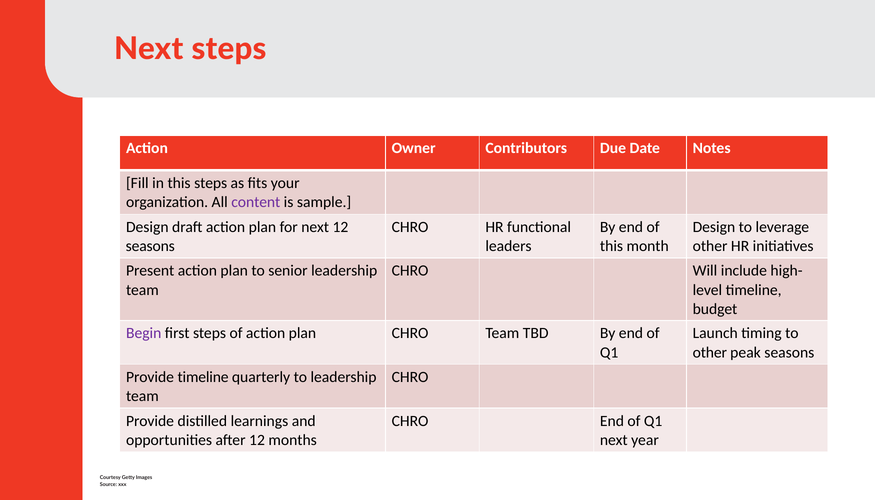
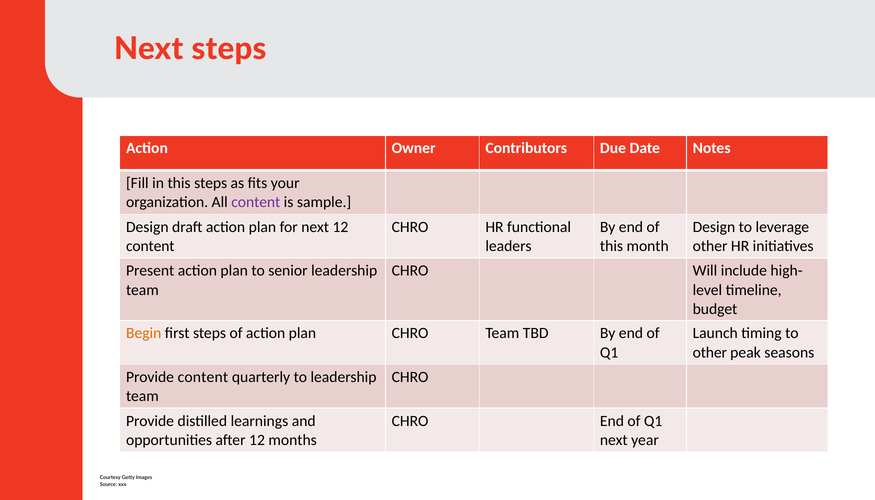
seasons: seasons -> content (150, 246)
Begin colour: purple -> orange (144, 333)
Provide timeline: timeline -> content (203, 377)
